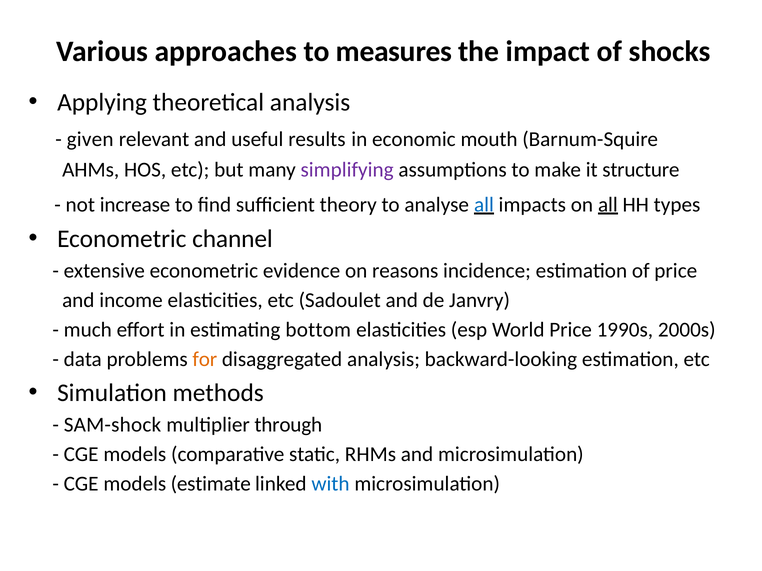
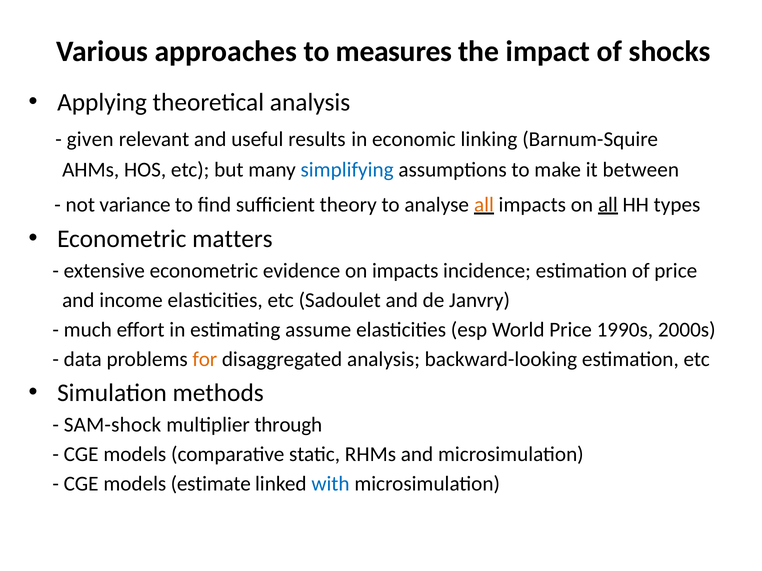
mouth: mouth -> linking (489, 140)
simplifying colour: purple -> blue (347, 170)
structure: structure -> between (641, 170)
increase: increase -> variance (135, 205)
all colour: blue -> orange (484, 205)
channel: channel -> matters (232, 239)
on reasons: reasons -> impacts (405, 271)
bottom: bottom -> assume (318, 330)
